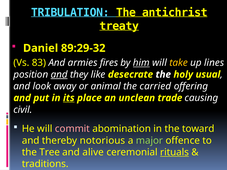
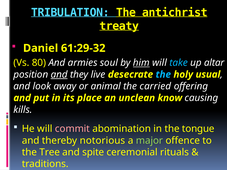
89:29-32: 89:29-32 -> 61:29-32 (83, 48)
83: 83 -> 80 (39, 63)
fires: fires -> soul (109, 63)
take colour: yellow -> light blue (179, 63)
lines: lines -> altar (214, 63)
like: like -> live (98, 75)
the colour: white -> light blue (163, 75)
its underline: present -> none (69, 98)
trade: trade -> know (170, 98)
civil: civil -> kills (23, 110)
toward: toward -> tongue (198, 129)
alive: alive -> spite (93, 152)
rituals underline: present -> none (175, 152)
